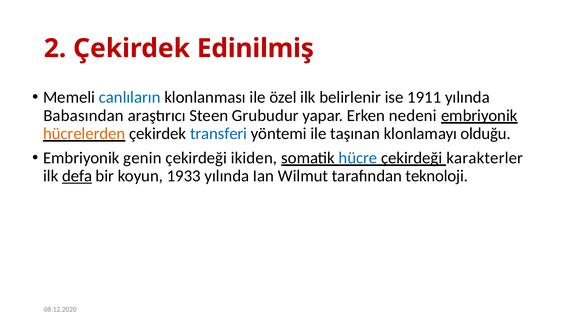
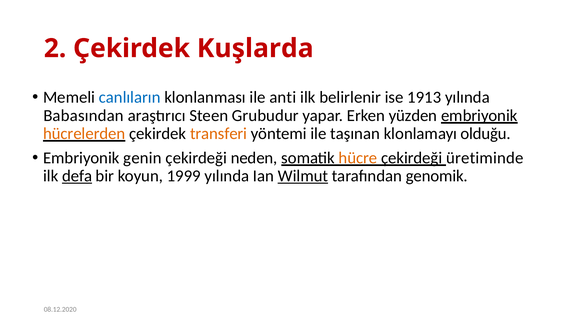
Edinilmiş: Edinilmiş -> Kuşlarda (255, 48)
özel: özel -> anti (283, 97)
1911: 1911 -> 1913 (424, 97)
nedeni: nedeni -> yüzden (413, 115)
transferi colour: blue -> orange (219, 133)
ikiden: ikiden -> neden (254, 158)
hücre colour: blue -> orange (358, 158)
karakterler: karakterler -> üretiminde (485, 158)
1933: 1933 -> 1999 (184, 176)
Wilmut underline: none -> present (303, 176)
teknoloji: teknoloji -> genomik (437, 176)
